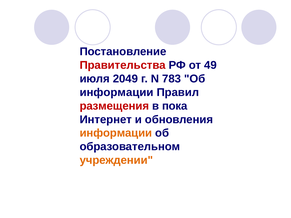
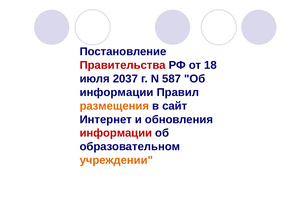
49: 49 -> 18 (210, 65)
2049: 2049 -> 2037 (125, 79)
783: 783 -> 587 (172, 79)
размещения colour: red -> orange (114, 106)
пока: пока -> сайт (175, 106)
информации colour: orange -> red (116, 133)
